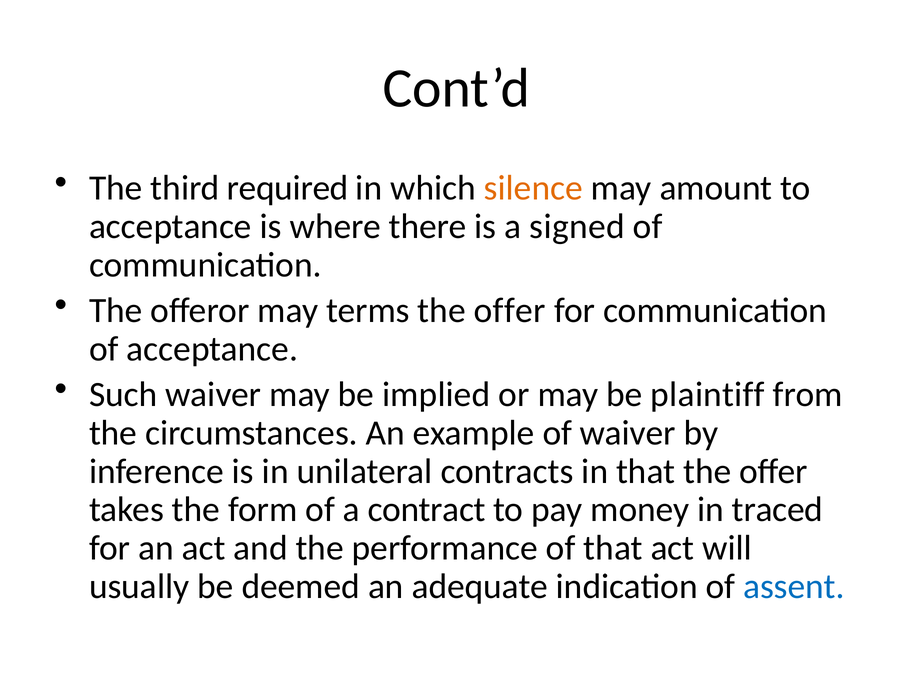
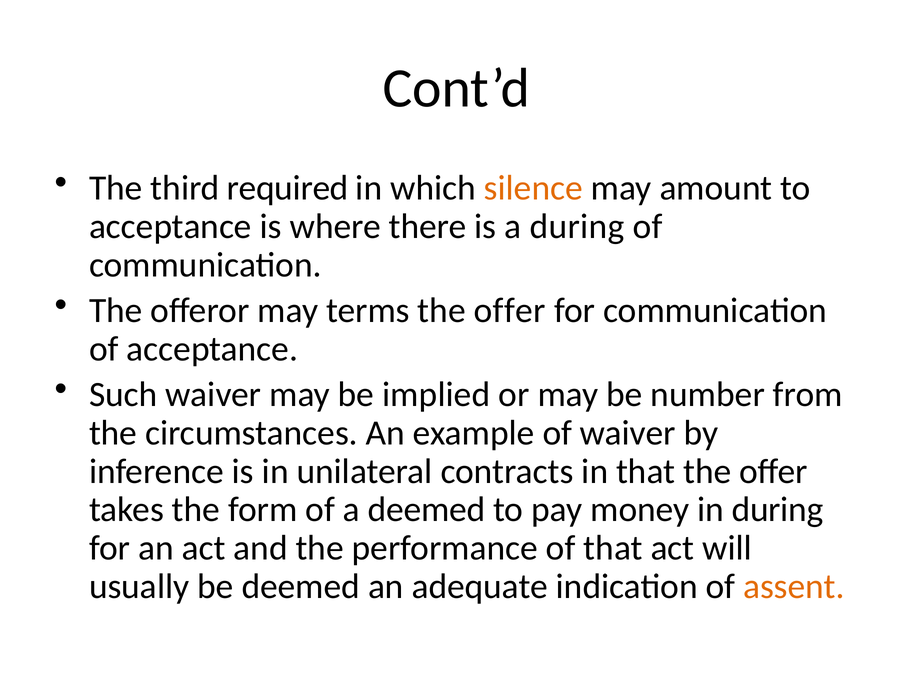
a signed: signed -> during (577, 226)
plaintiff: plaintiff -> number (708, 394)
a contract: contract -> deemed (427, 510)
in traced: traced -> during (778, 510)
assent colour: blue -> orange (794, 586)
